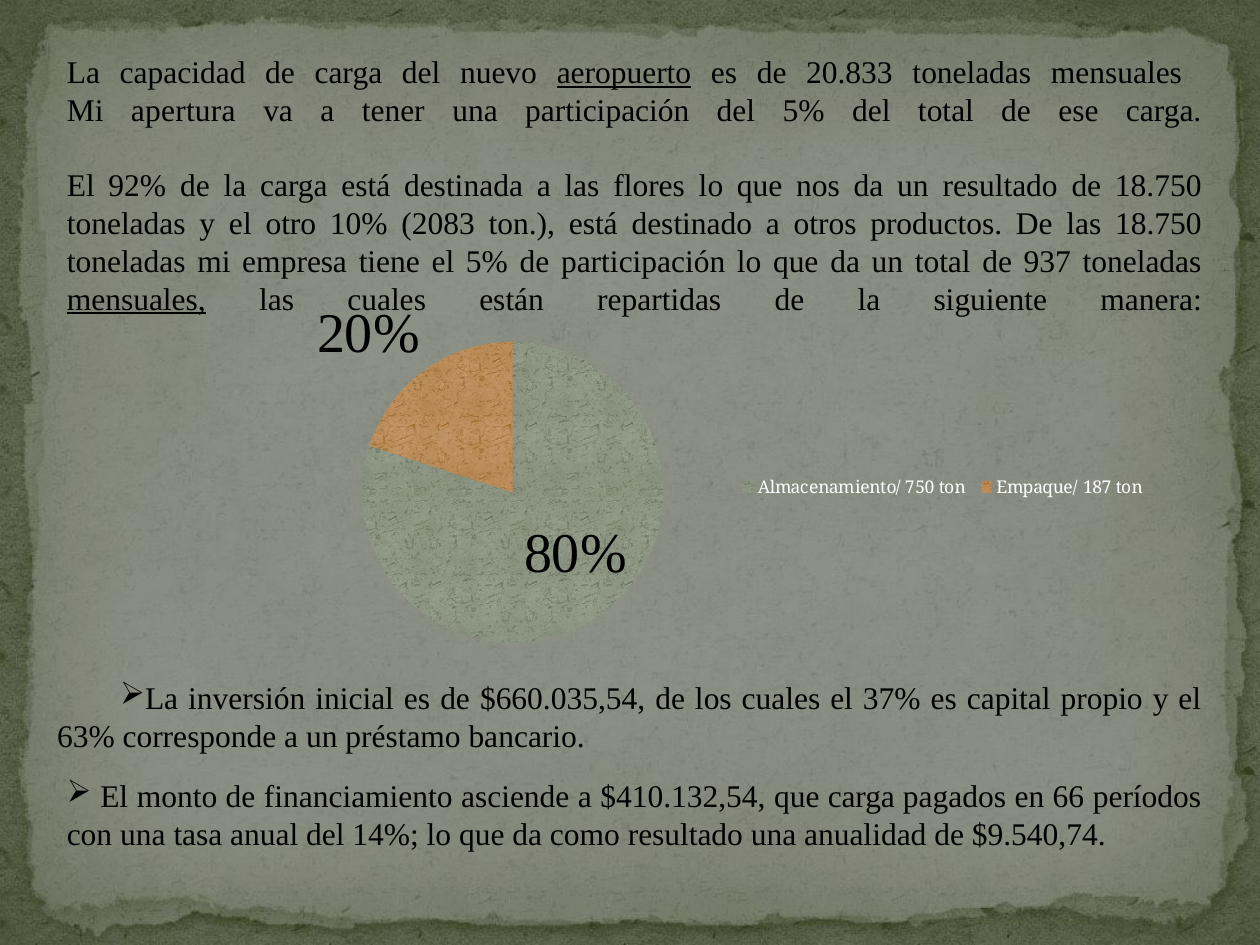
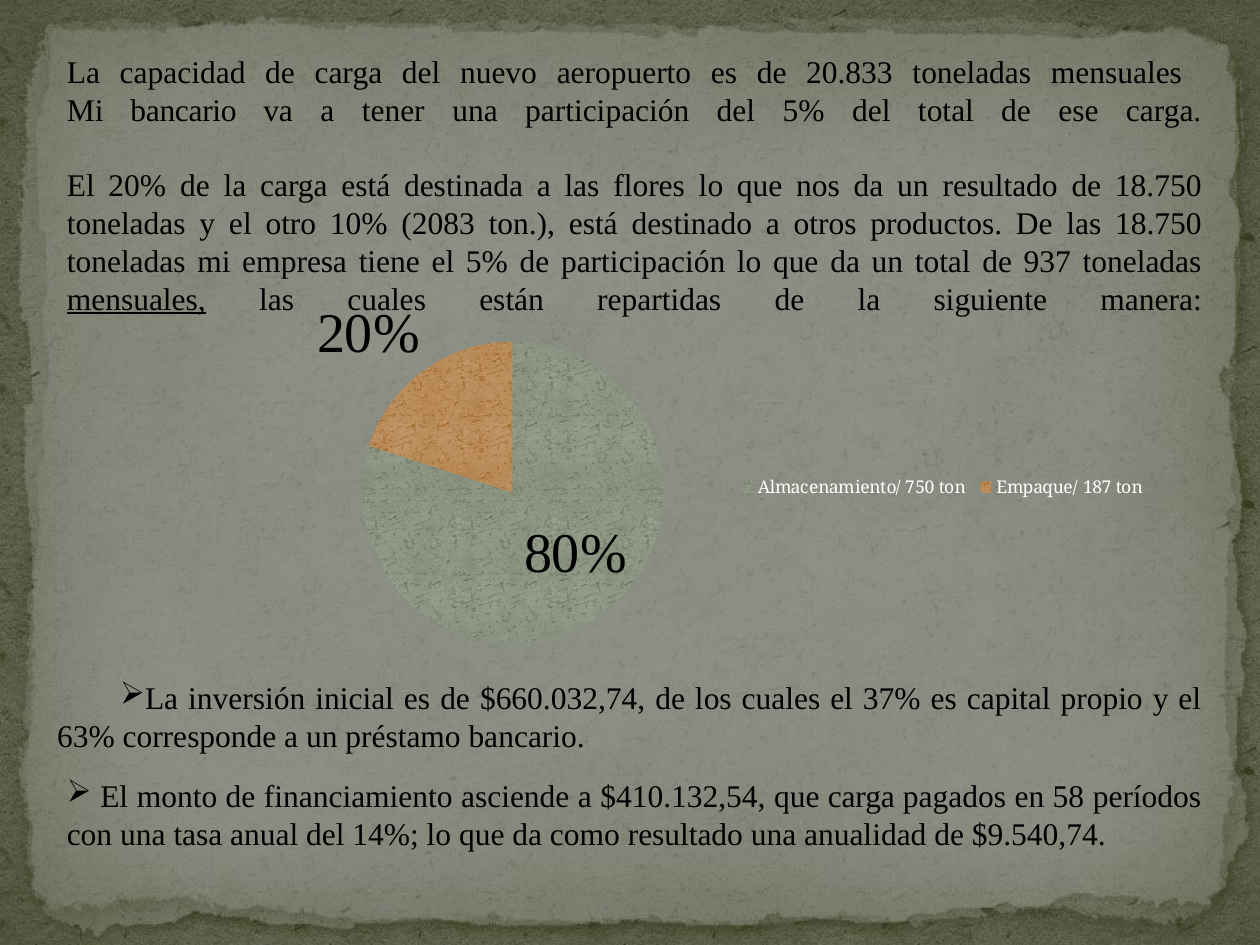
aeropuerto underline: present -> none (624, 73)
Mi apertura: apertura -> bancario (184, 111)
El 92%: 92% -> 20% (137, 186)
$660.035,54: $660.035,54 -> $660.032,74 (563, 699)
66: 66 -> 58 (1068, 797)
